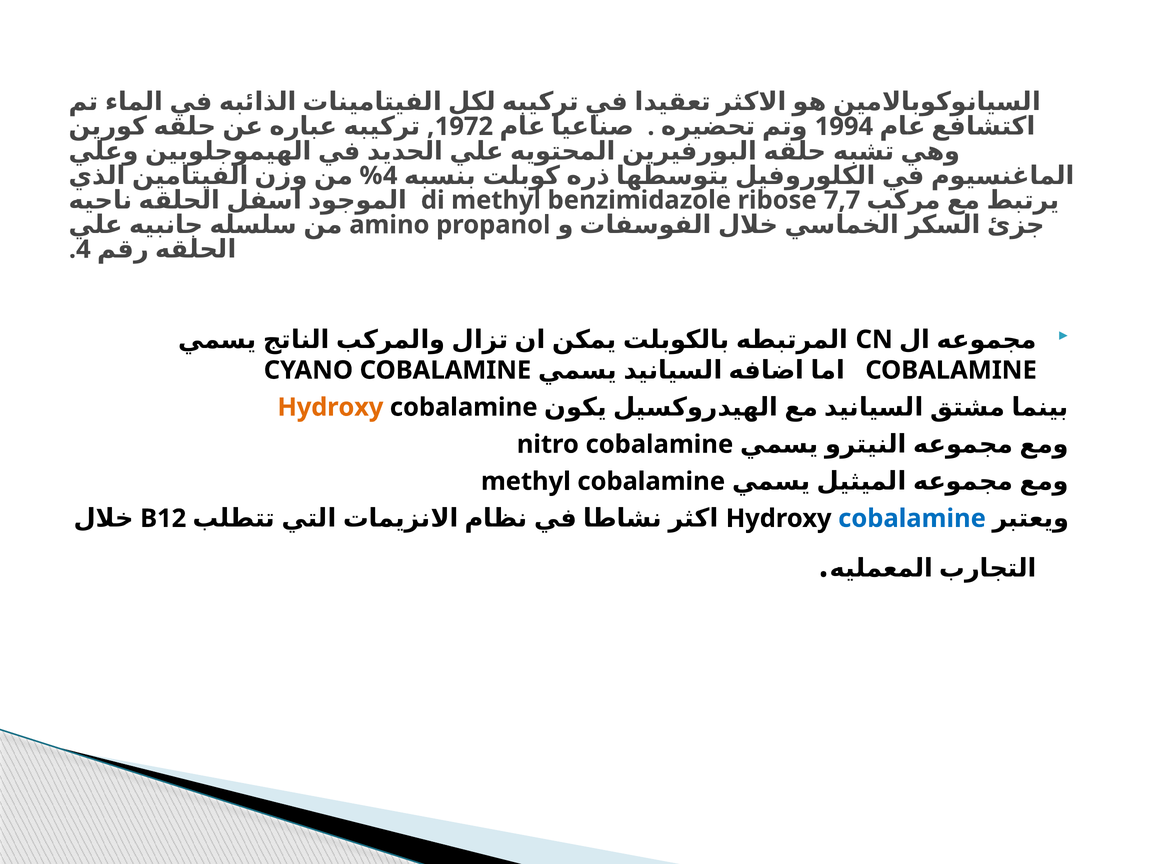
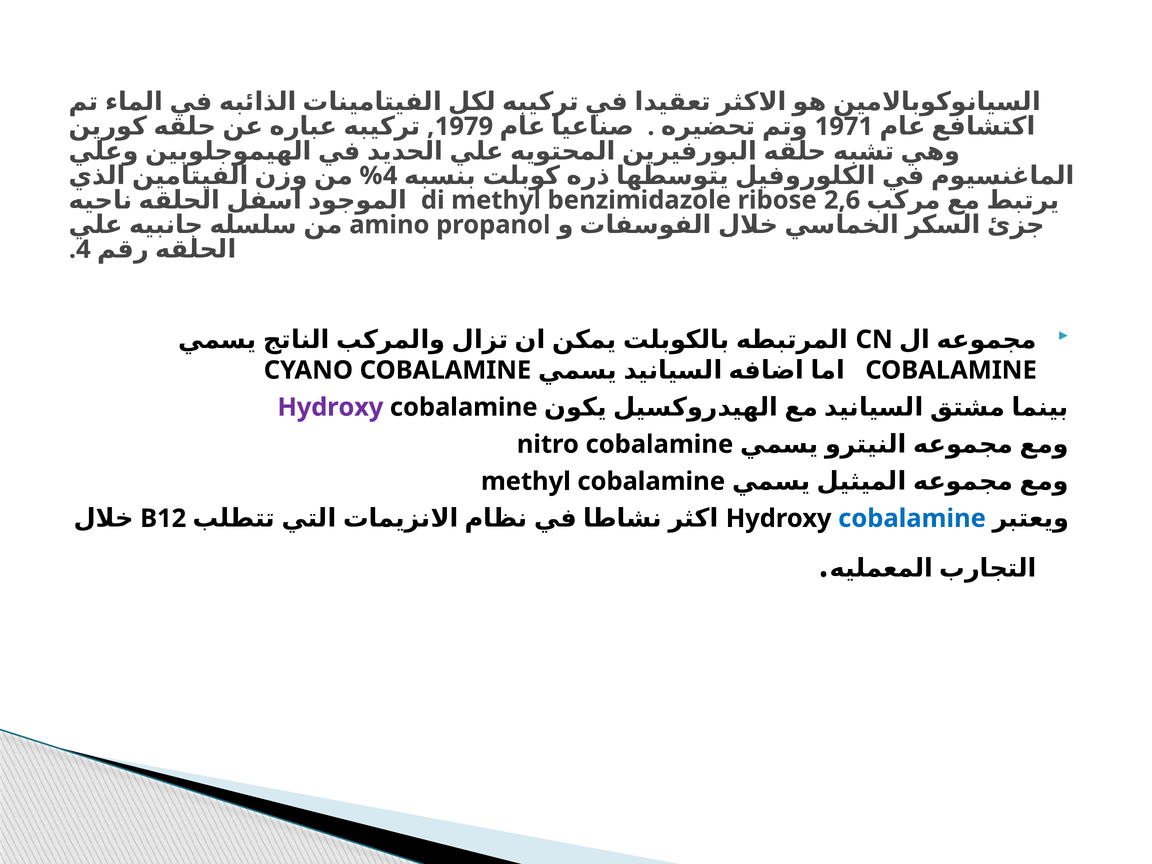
1972: 1972 -> 1979 (464, 126)
1994: 1994 -> 1971 (844, 126)
7,7: 7,7 -> 2,6 (842, 200)
Hydroxy colour: orange -> purple (330, 407)
